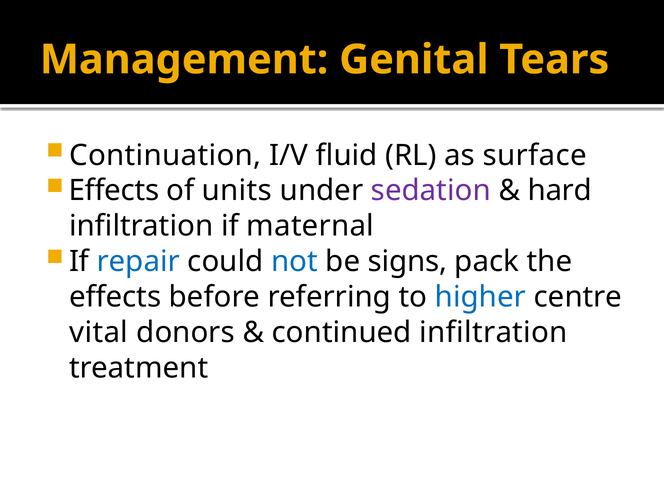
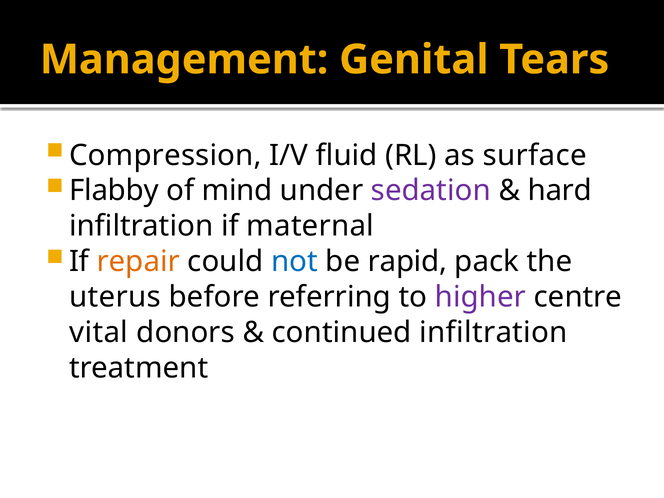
Continuation: Continuation -> Compression (165, 155)
Effects: Effects -> Flabby (114, 191)
units: units -> mind (237, 191)
repair colour: blue -> orange (138, 262)
signs: signs -> rapid (407, 262)
effects: effects -> uterus (115, 297)
higher colour: blue -> purple (480, 297)
